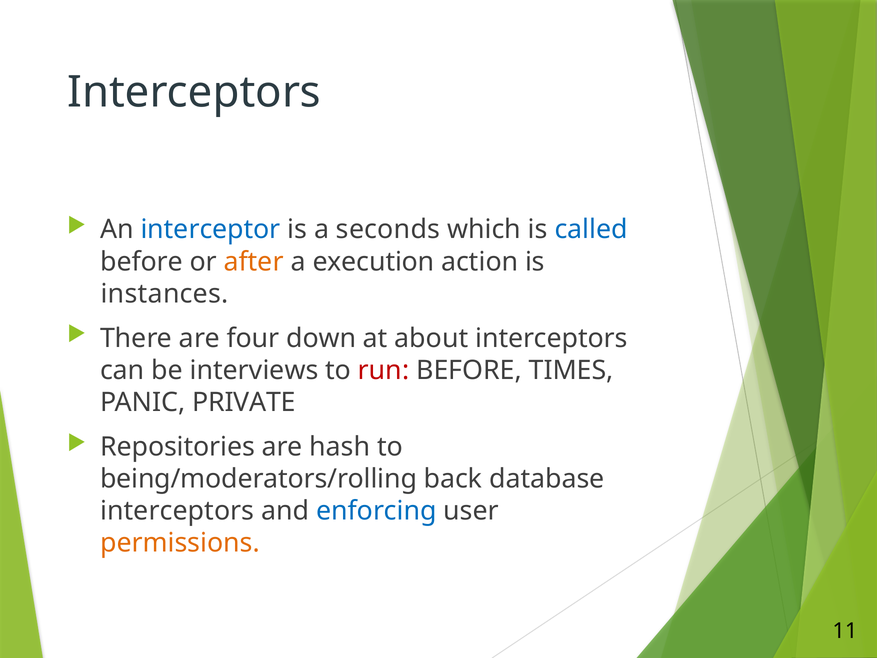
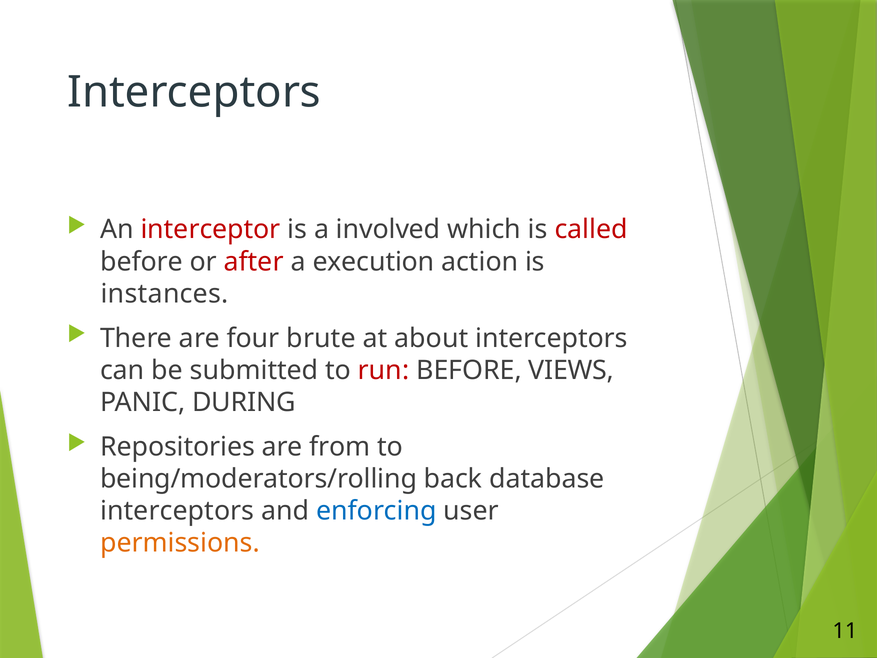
interceptor colour: blue -> red (211, 230)
seconds: seconds -> involved (388, 230)
called colour: blue -> red (591, 230)
after colour: orange -> red (254, 262)
down: down -> brute (321, 338)
interviews: interviews -> submitted (254, 370)
TIMES: TIMES -> VIEWS (571, 370)
PRIVATE: PRIVATE -> DURING (244, 402)
hash: hash -> from (340, 447)
